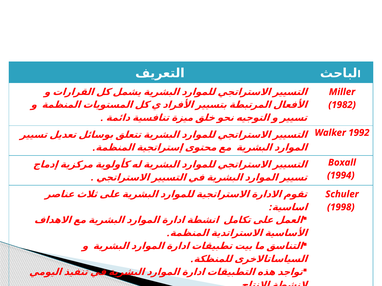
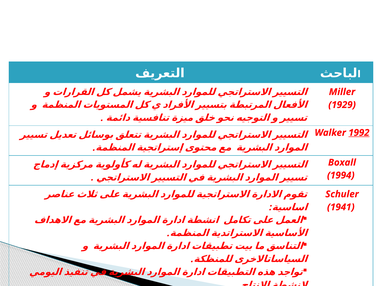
1982: 1982 -> 1929 (342, 105)
1992 underline: none -> present (359, 133)
1998: 1998 -> 1941 (341, 207)
